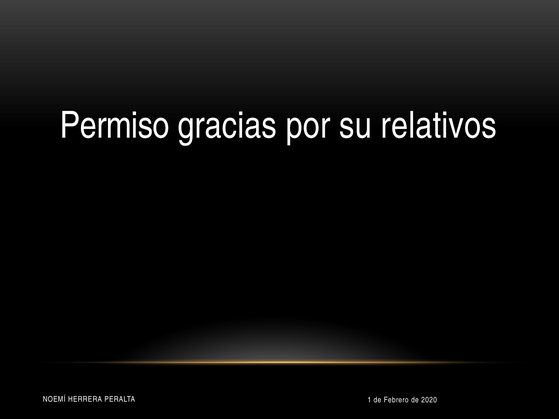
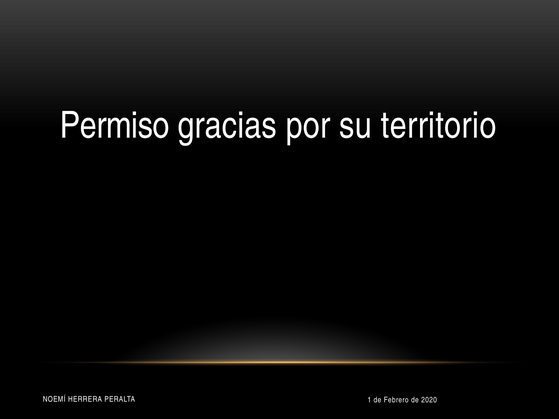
relativos: relativos -> territorio (439, 126)
